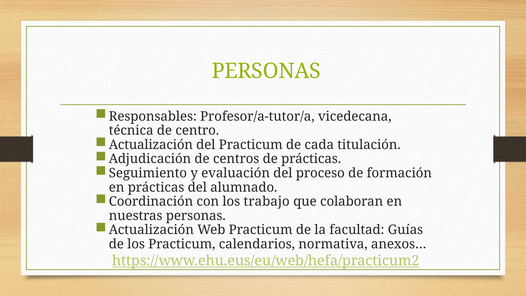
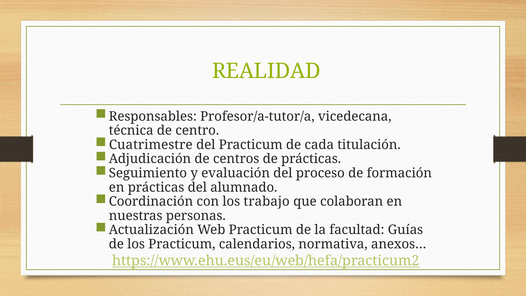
PERSONAS: PERSONAS -> REALIDAD (266, 71)
Actualización: Actualización -> Cuatrimestre (151, 145)
